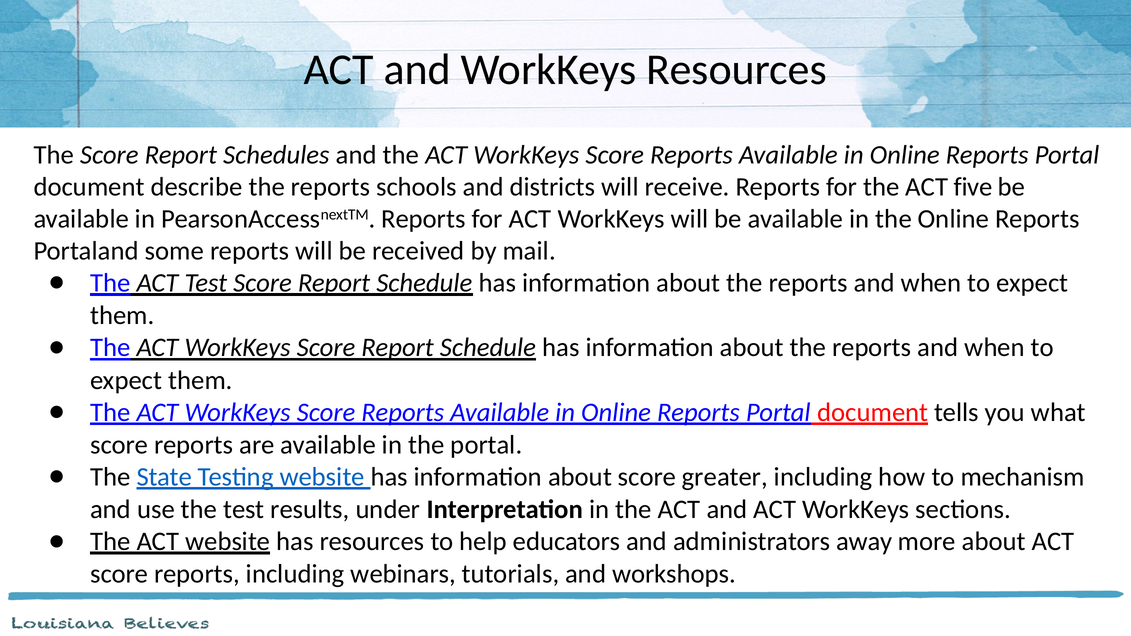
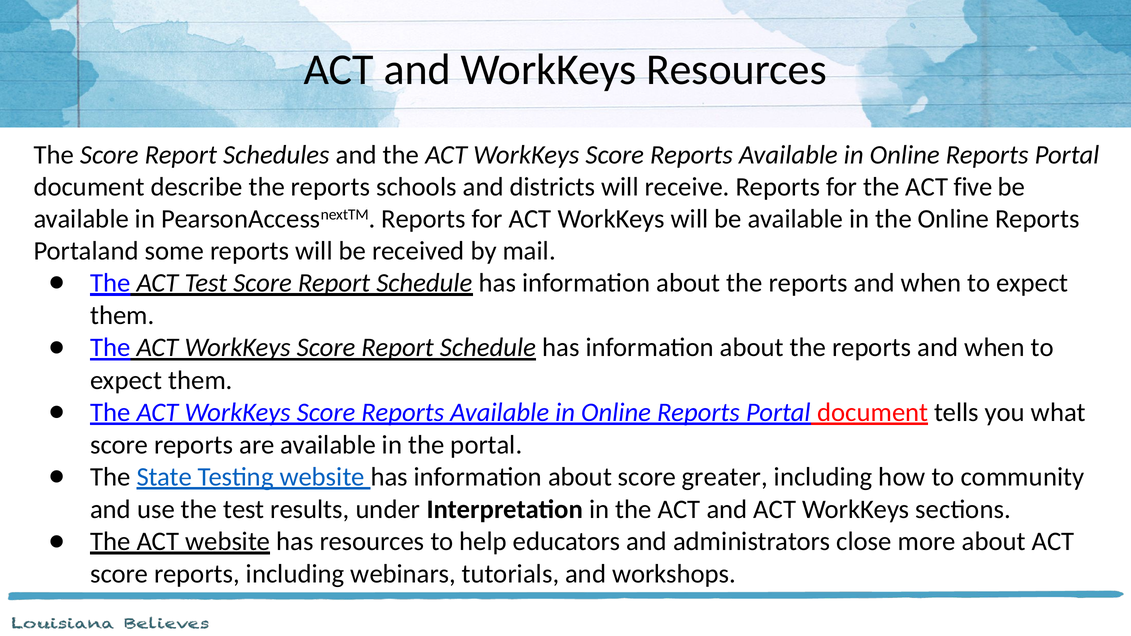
mechanism: mechanism -> community (1023, 477)
away: away -> close (864, 542)
